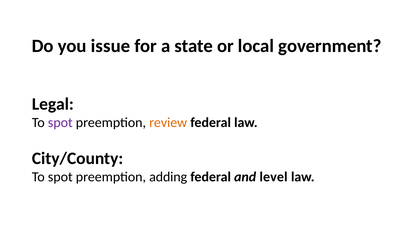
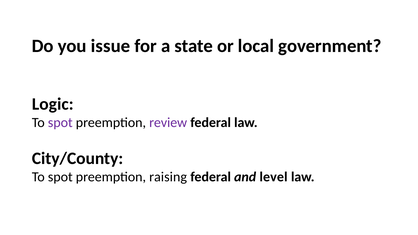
Legal: Legal -> Logic (53, 104)
review colour: orange -> purple (168, 123)
adding: adding -> raising (168, 177)
